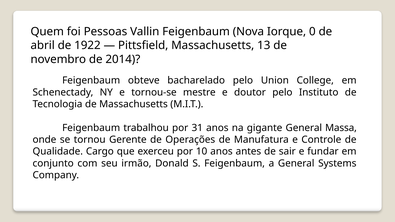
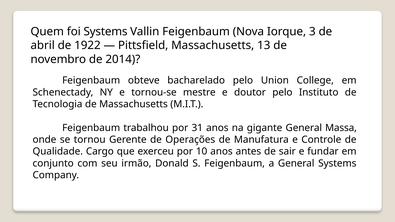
foi Pessoas: Pessoas -> Systems (106, 32)
0: 0 -> 3 (312, 32)
